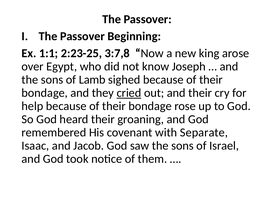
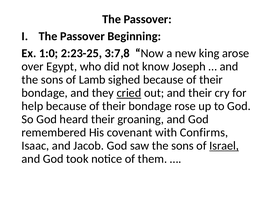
1:1: 1:1 -> 1:0 (49, 53)
Separate: Separate -> Confirms (204, 132)
Israel underline: none -> present (224, 145)
